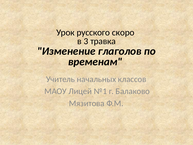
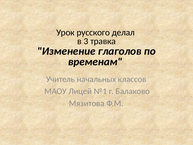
скоро: скоро -> делал (123, 32)
